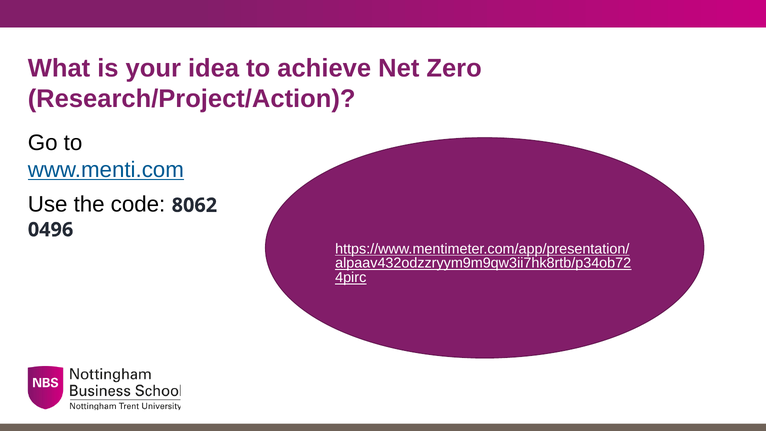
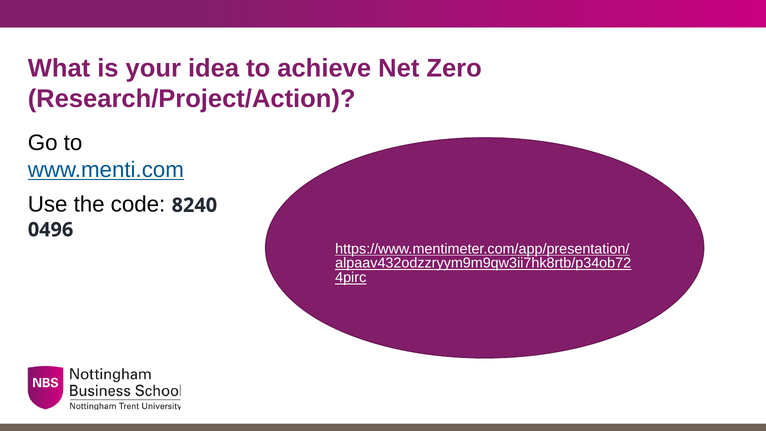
8062: 8062 -> 8240 (194, 205)
